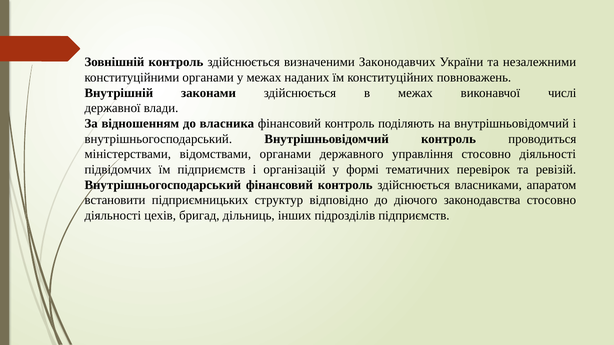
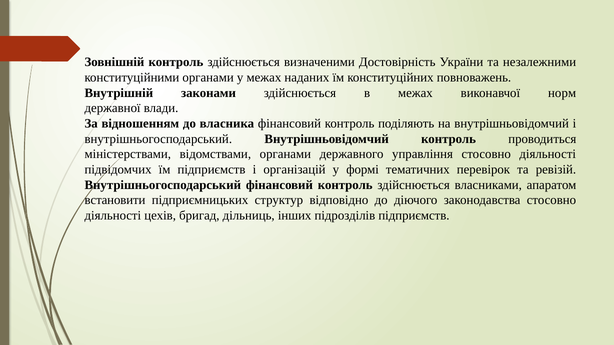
Законодавчих: Законодавчих -> Достовірність (397, 62)
числі: числі -> норм (562, 93)
